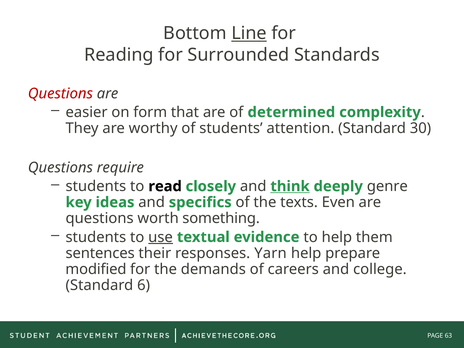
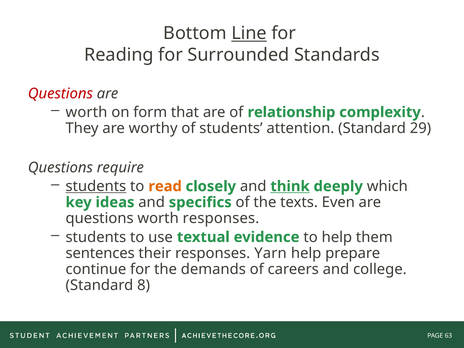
easier: easier -> worth (86, 112)
determined: determined -> relationship (291, 112)
30: 30 -> 29 (420, 128)
students underline: none -> present (96, 186)
read colour: black -> orange (165, 186)
genre: genre -> which (387, 186)
worth something: something -> responses (221, 218)
use underline: present -> none (161, 237)
modified: modified -> continue (96, 269)
6: 6 -> 8 (144, 285)
